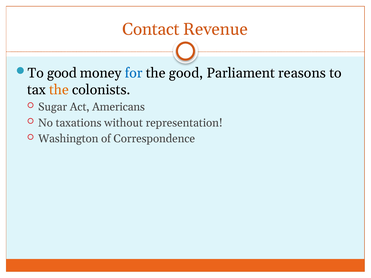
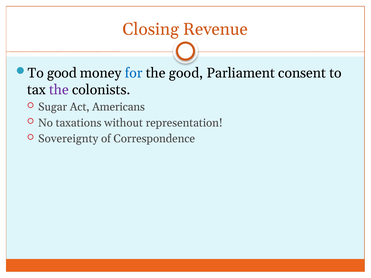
Contact: Contact -> Closing (151, 29)
reasons: reasons -> consent (302, 73)
the colour: orange -> purple (59, 90)
Washington: Washington -> Sovereignty (68, 139)
